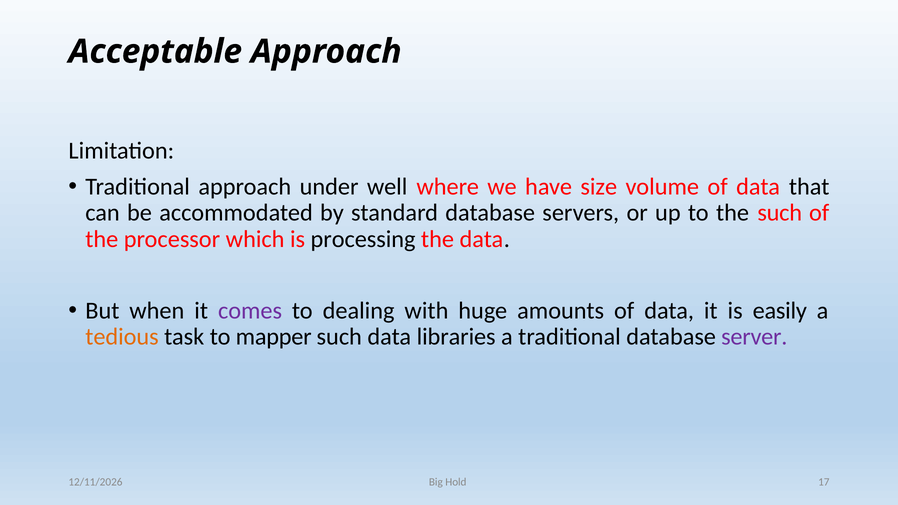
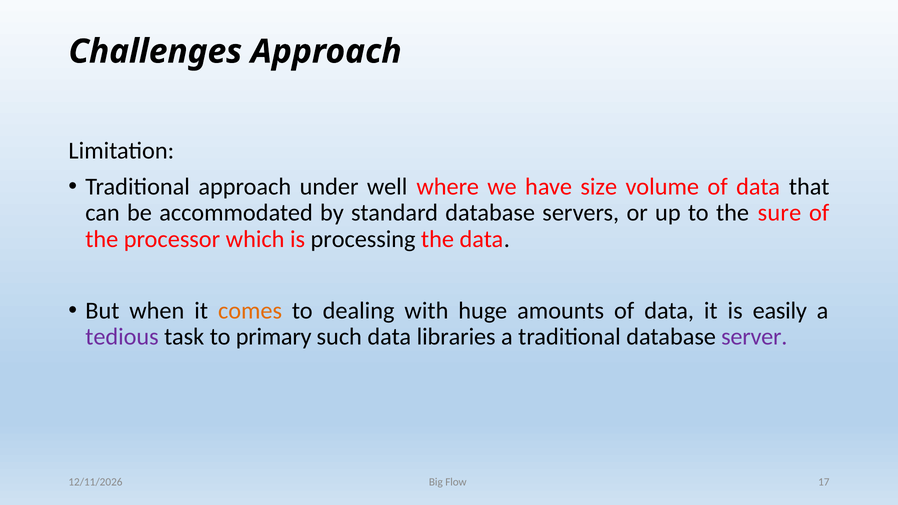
Acceptable: Acceptable -> Challenges (155, 52)
the such: such -> sure (780, 213)
comes colour: purple -> orange (250, 311)
tedious colour: orange -> purple (122, 337)
mapper: mapper -> primary (274, 337)
Hold: Hold -> Flow (456, 482)
